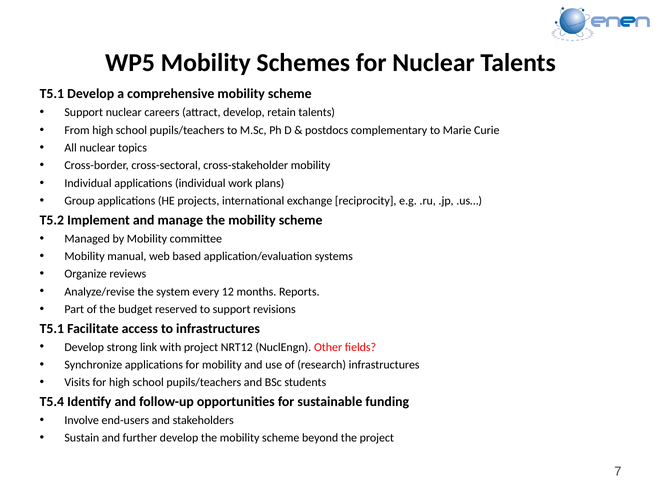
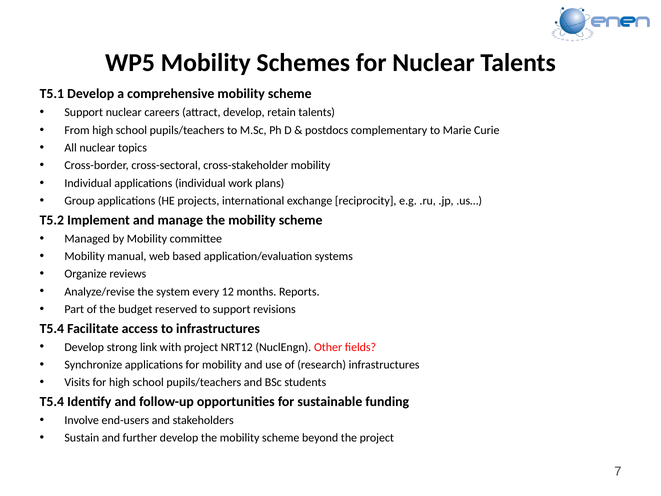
T5.1: T5.1 -> T5.4 (52, 328)
